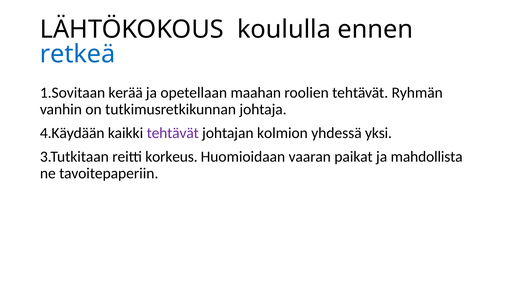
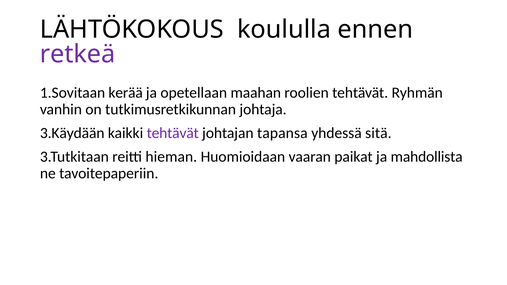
retkeä colour: blue -> purple (78, 54)
4.Käydään: 4.Käydään -> 3.Käydään (72, 133)
kolmion: kolmion -> tapansa (282, 133)
yksi: yksi -> sitä (378, 133)
korkeus: korkeus -> hieman (171, 157)
